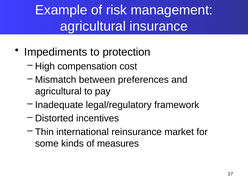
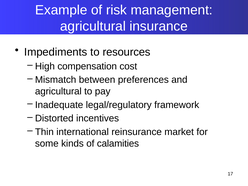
protection: protection -> resources (127, 52)
measures: measures -> calamities (118, 143)
